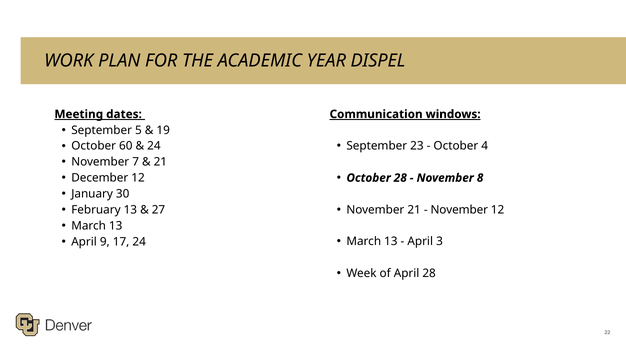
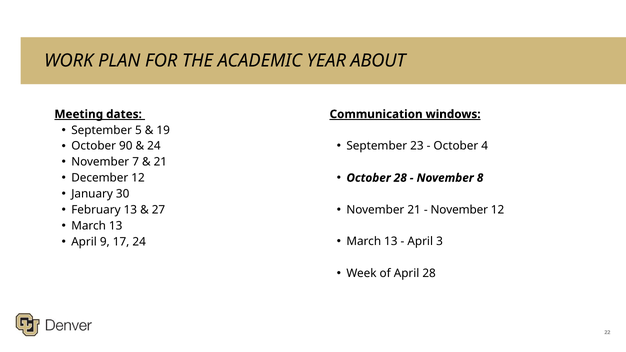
DISPEL: DISPEL -> ABOUT (378, 61)
60: 60 -> 90 (126, 146)
